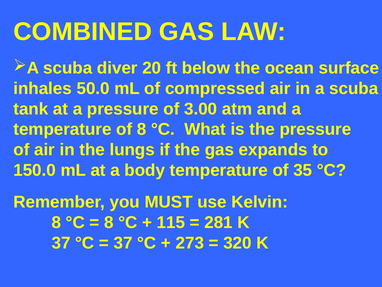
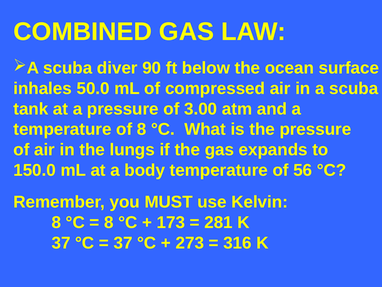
20: 20 -> 90 (152, 68)
35: 35 -> 56 (303, 170)
115: 115 -> 173 (171, 222)
320: 320 -> 316 (237, 243)
